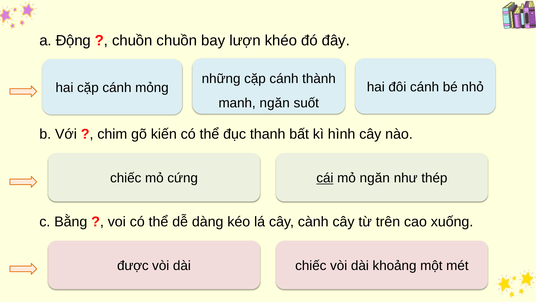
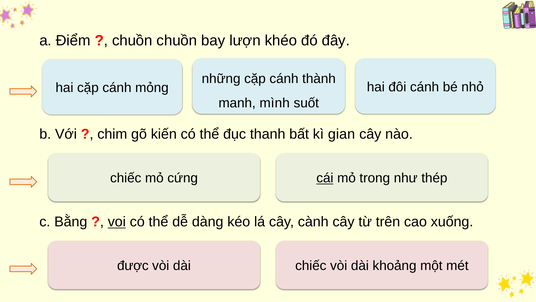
Động: Động -> Điểm (73, 41)
manh ngăn: ngăn -> mình (275, 103)
hình: hình -> gian (342, 134)
mỏ ngăn: ngăn -> trong (375, 178)
voi underline: none -> present (117, 222)
